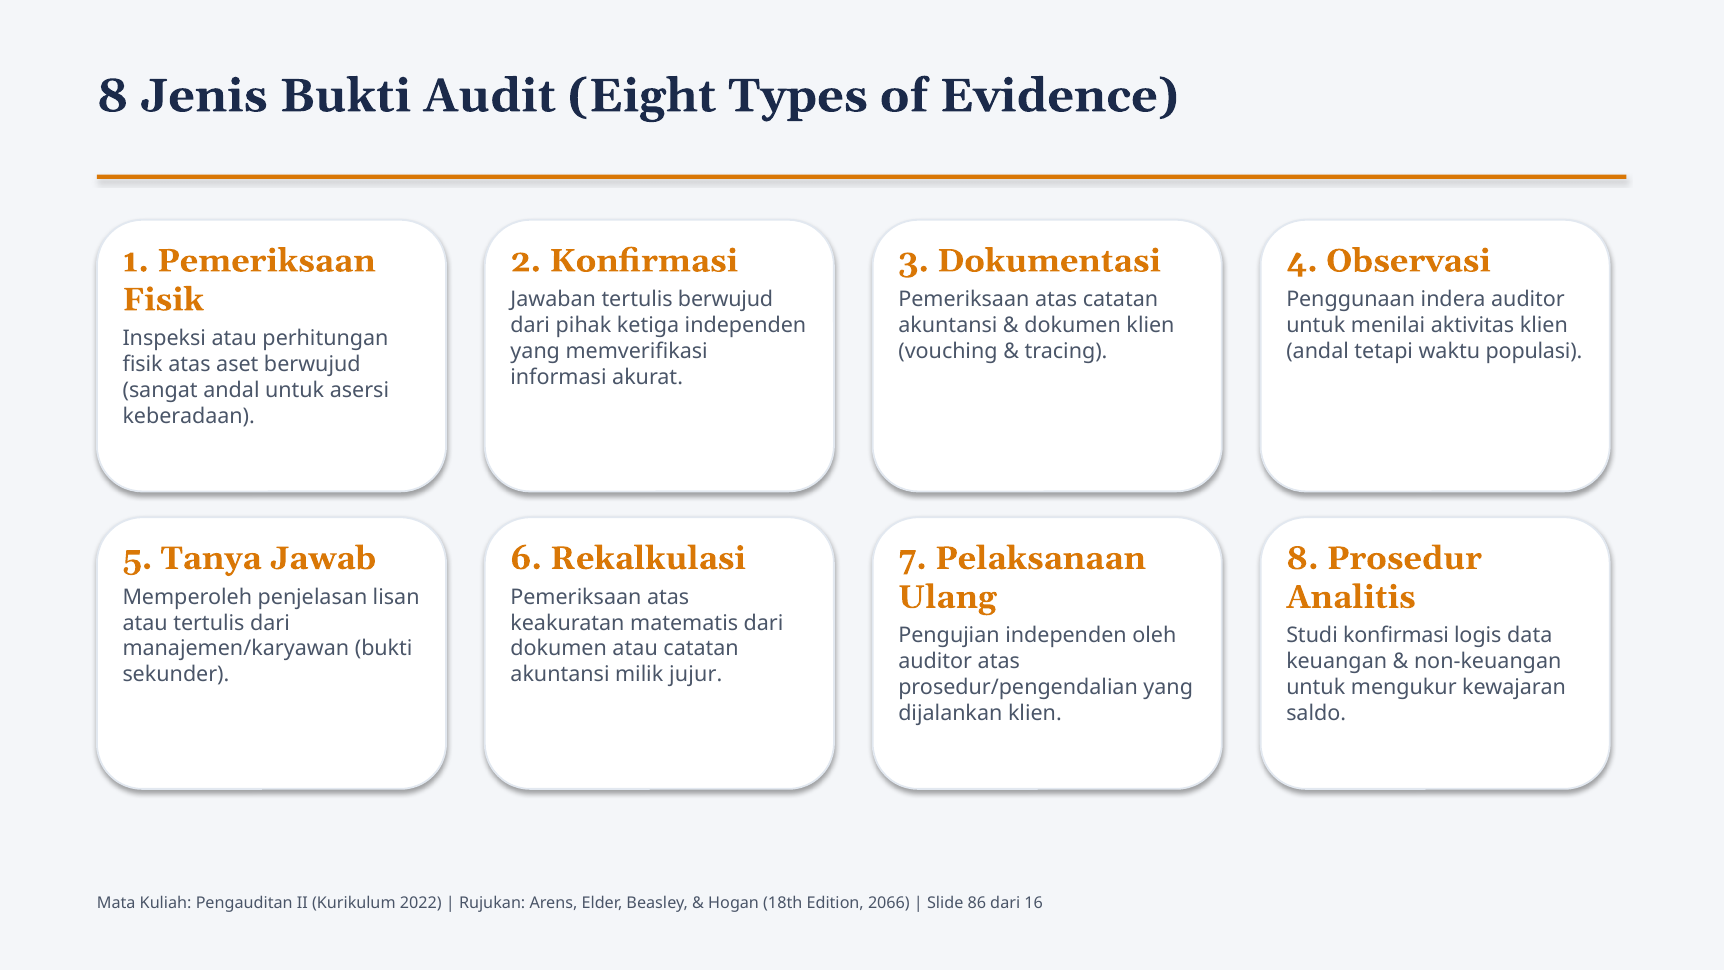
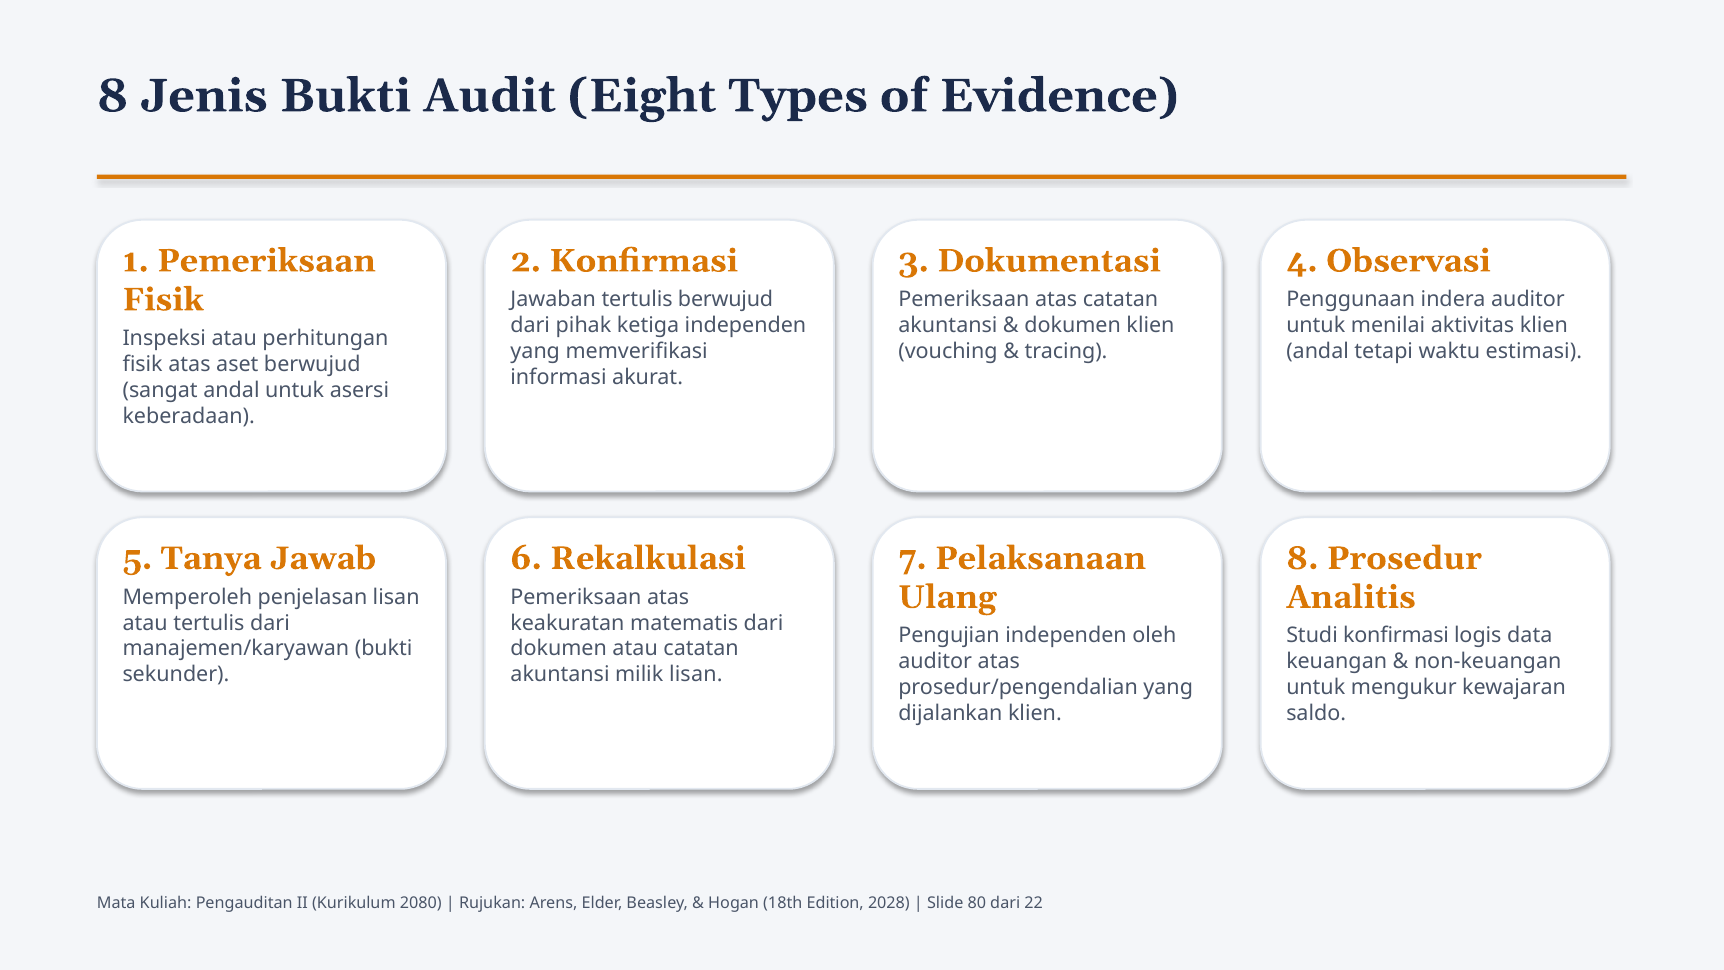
populasi: populasi -> estimasi (1534, 351)
milik jujur: jujur -> lisan (696, 674)
2022: 2022 -> 2080 (421, 903)
2066: 2066 -> 2028 (889, 903)
86: 86 -> 80 (977, 903)
16: 16 -> 22 (1034, 903)
